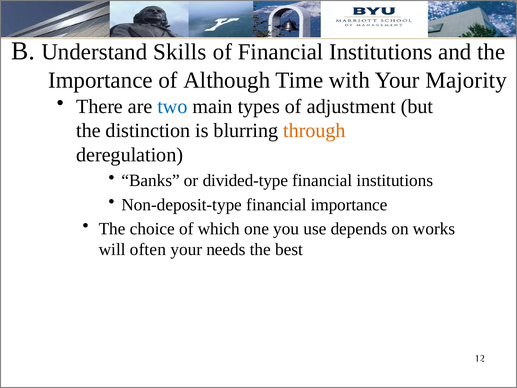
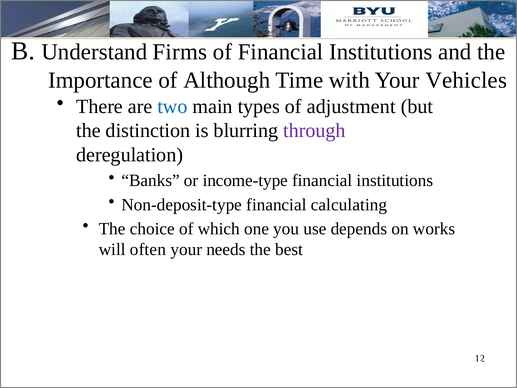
Skills: Skills -> Firms (180, 52)
Majority: Majority -> Vehicles (466, 80)
through colour: orange -> purple (314, 131)
divided-type: divided-type -> income-type (245, 180)
financial importance: importance -> calculating (349, 205)
